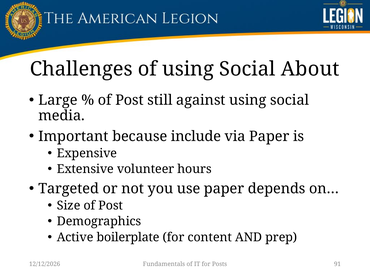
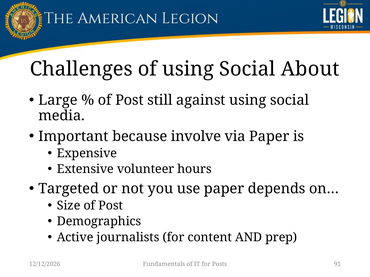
include: include -> involve (196, 137)
boilerplate: boilerplate -> journalists (128, 238)
